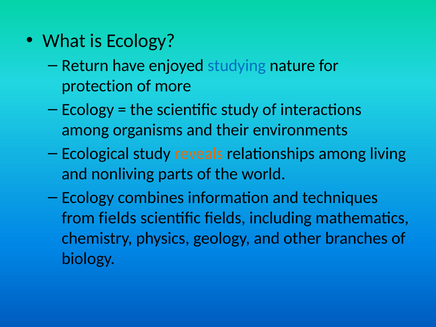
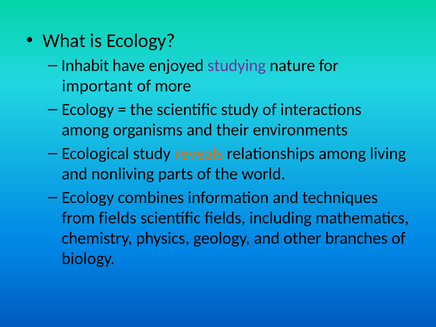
Return: Return -> Inhabit (85, 66)
studying colour: blue -> purple (237, 66)
protection: protection -> important (97, 86)
